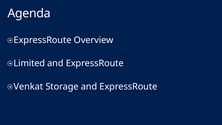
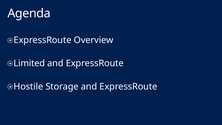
Venkat: Venkat -> Hostile (28, 86)
